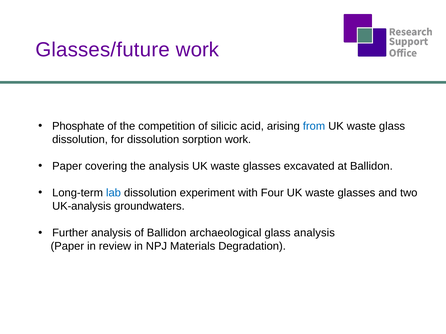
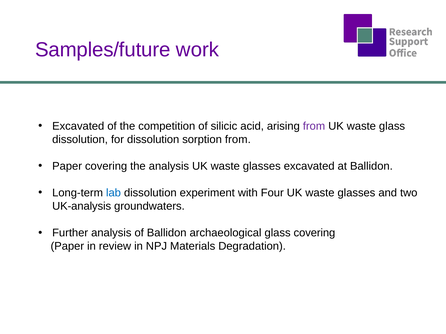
Glasses/future: Glasses/future -> Samples/future (103, 50)
Phosphate: Phosphate -> Excavated (78, 126)
from colour: blue -> purple (314, 126)
sorption work: work -> from (238, 140)
glass analysis: analysis -> covering (314, 233)
